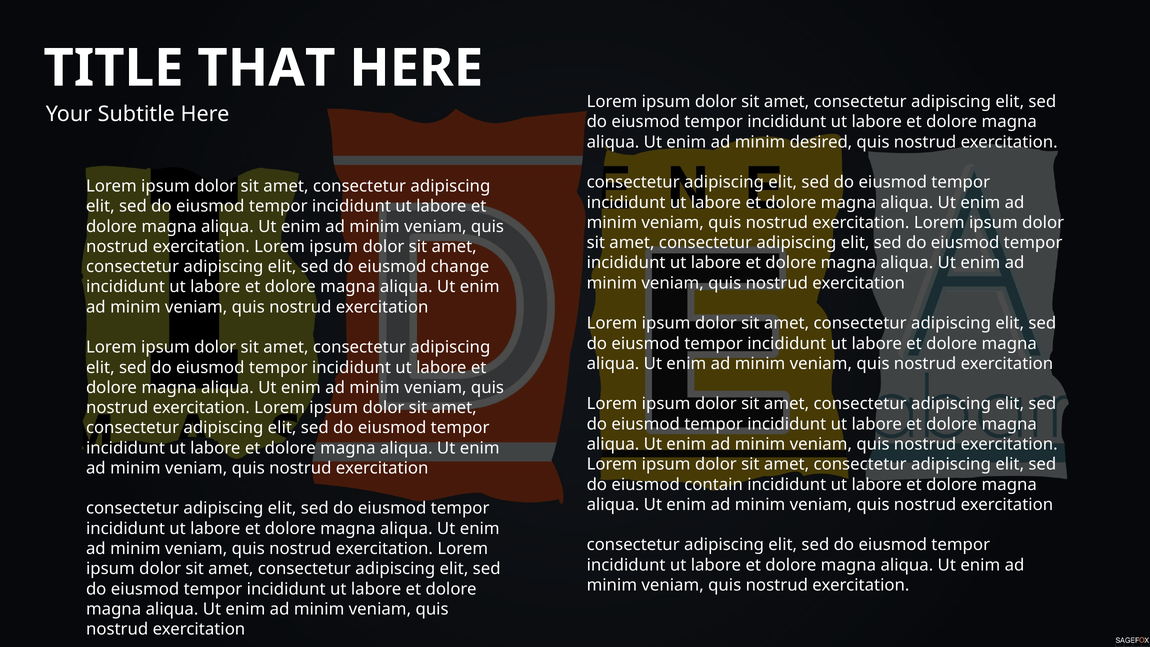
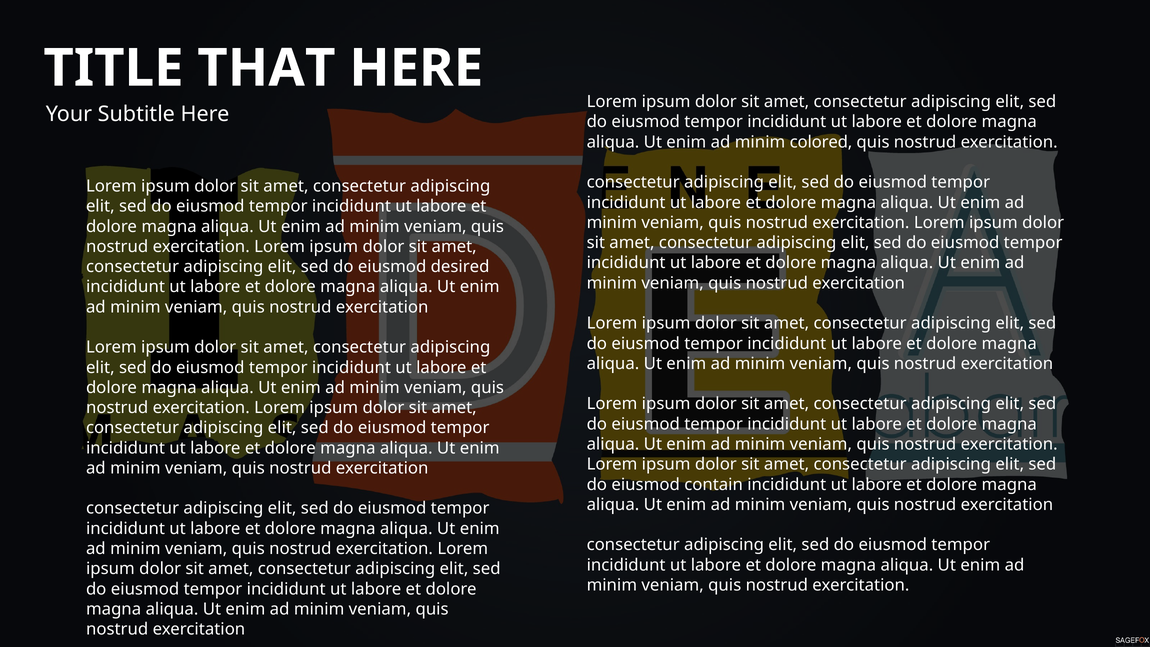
desired: desired -> colored (821, 142)
change: change -> desired (460, 267)
